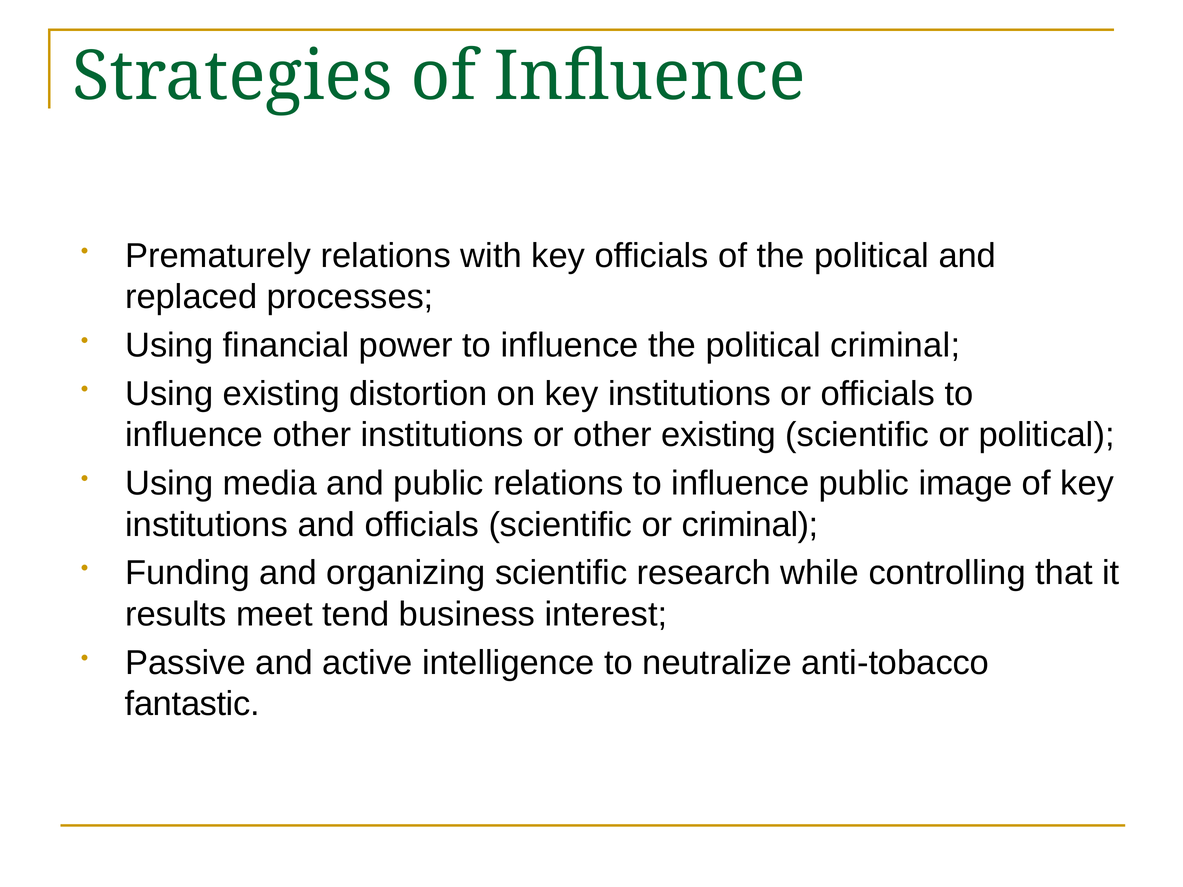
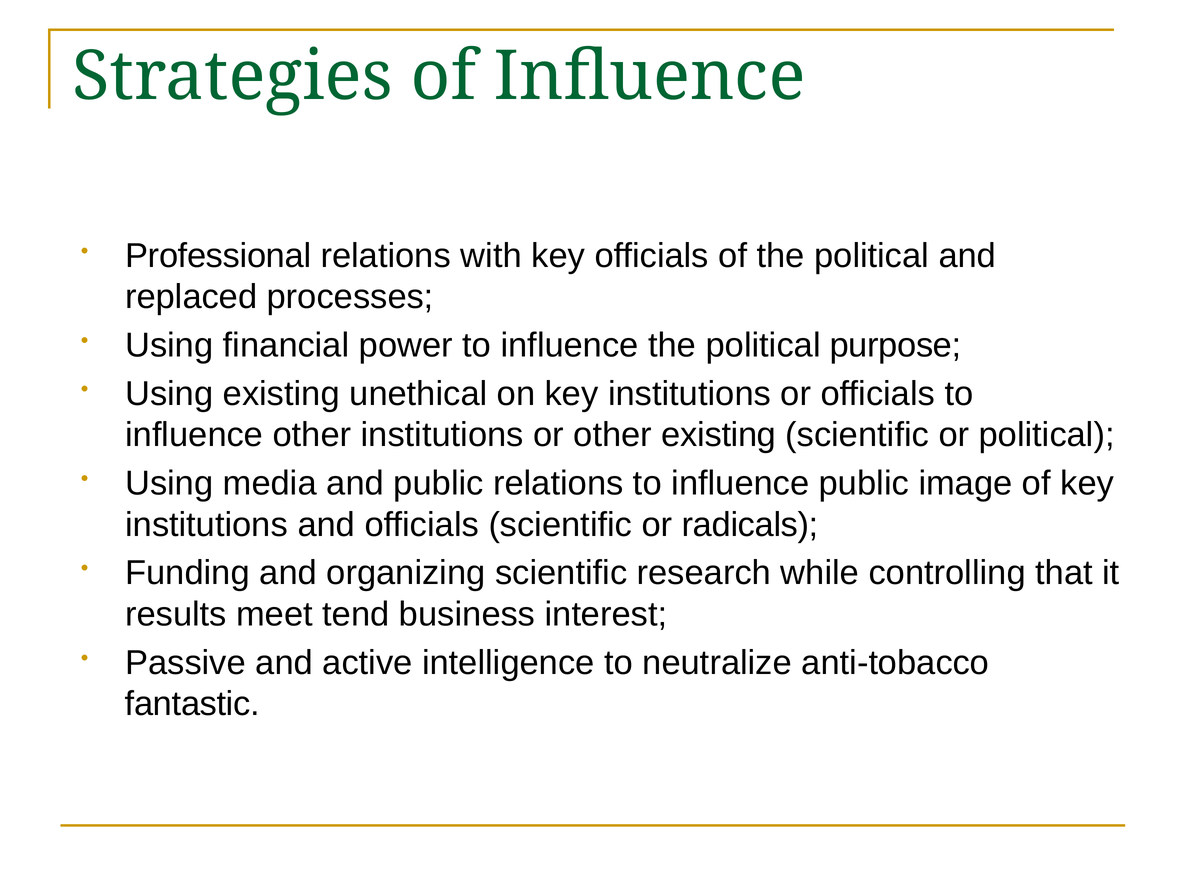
Prematurely: Prematurely -> Professional (218, 256)
political criminal: criminal -> purpose (895, 345)
distortion: distortion -> unethical (418, 394)
or criminal: criminal -> radicals (750, 525)
